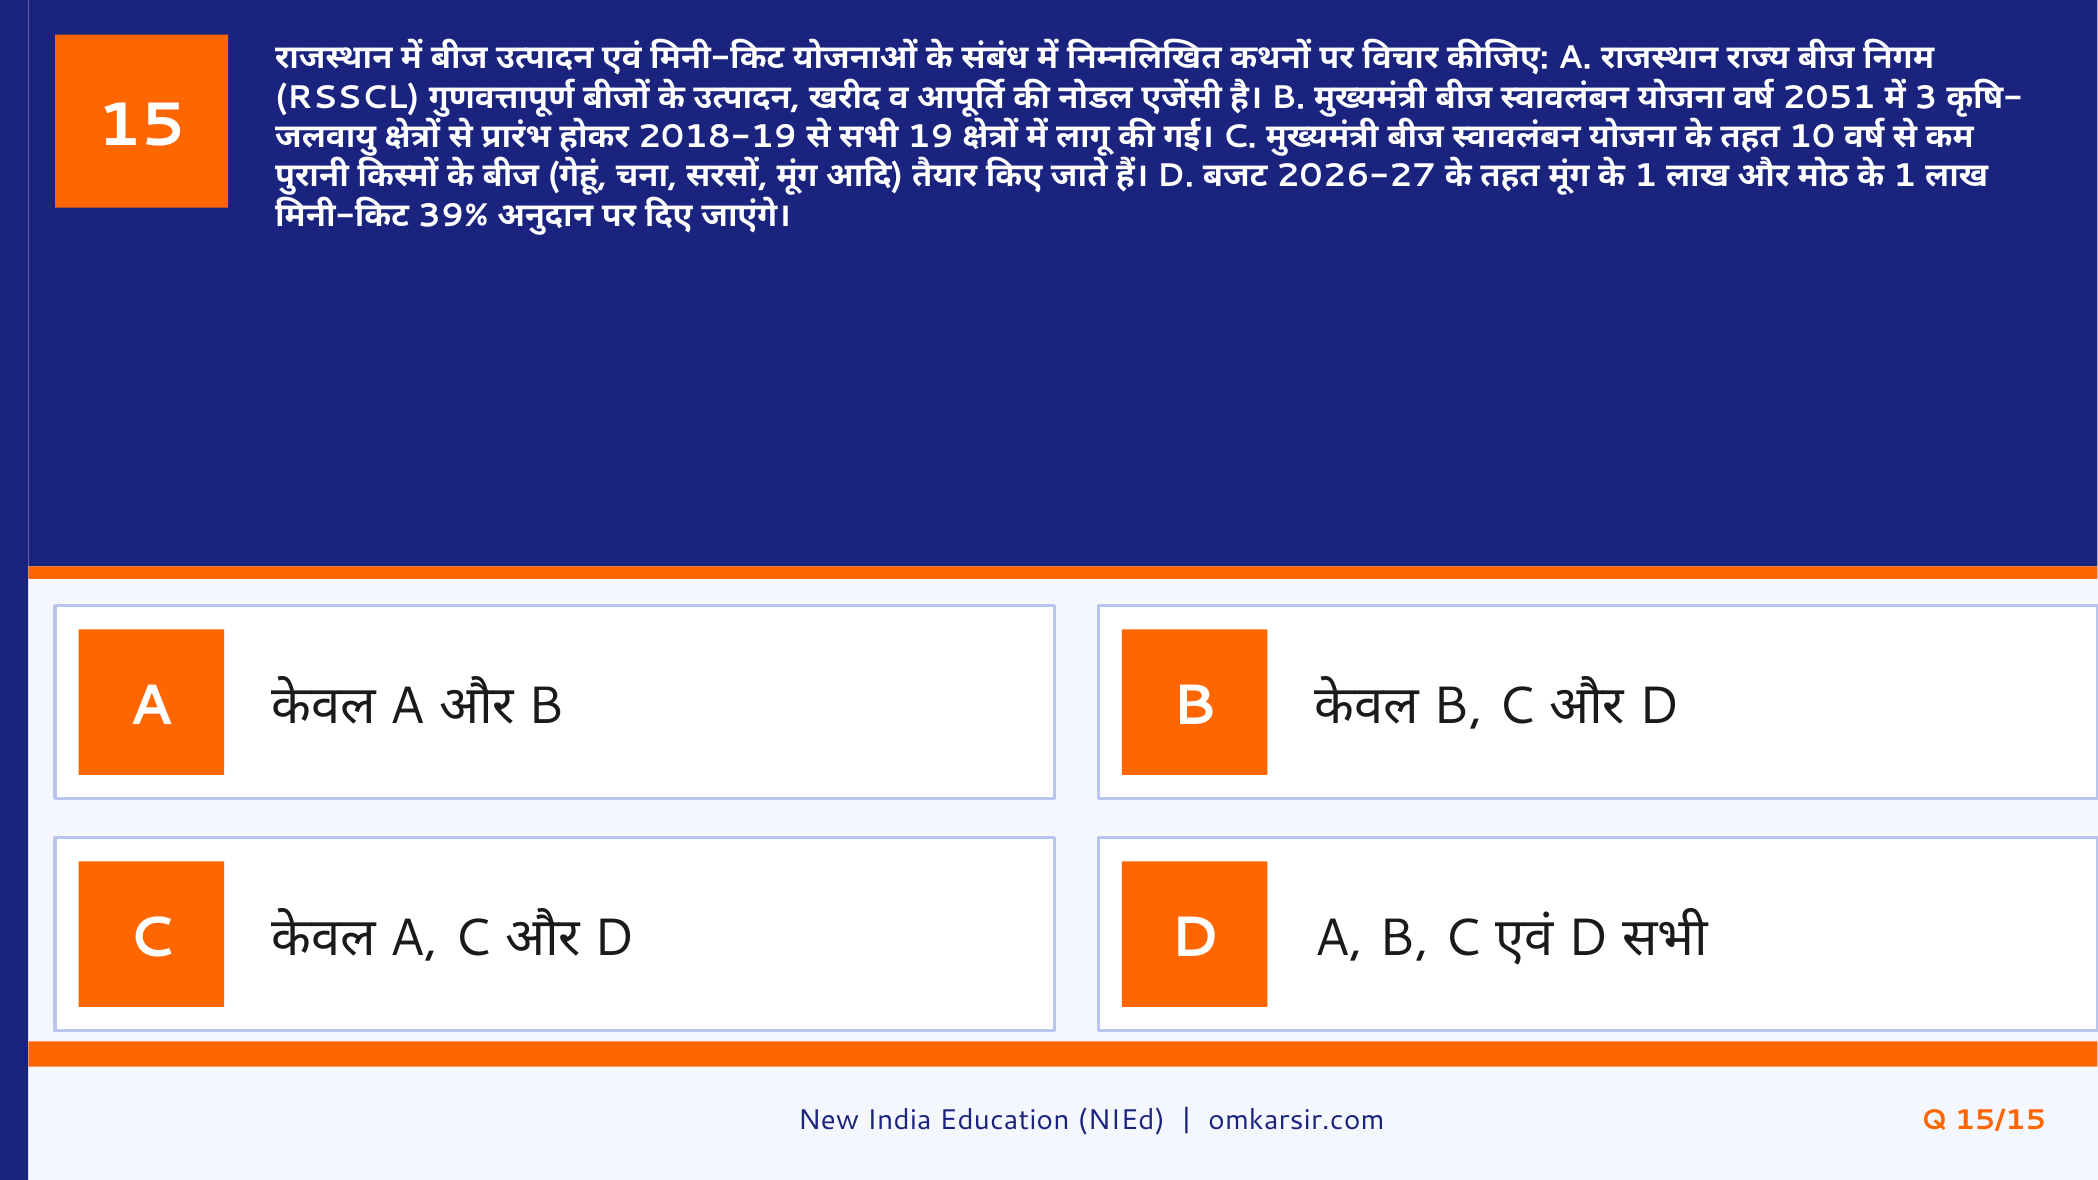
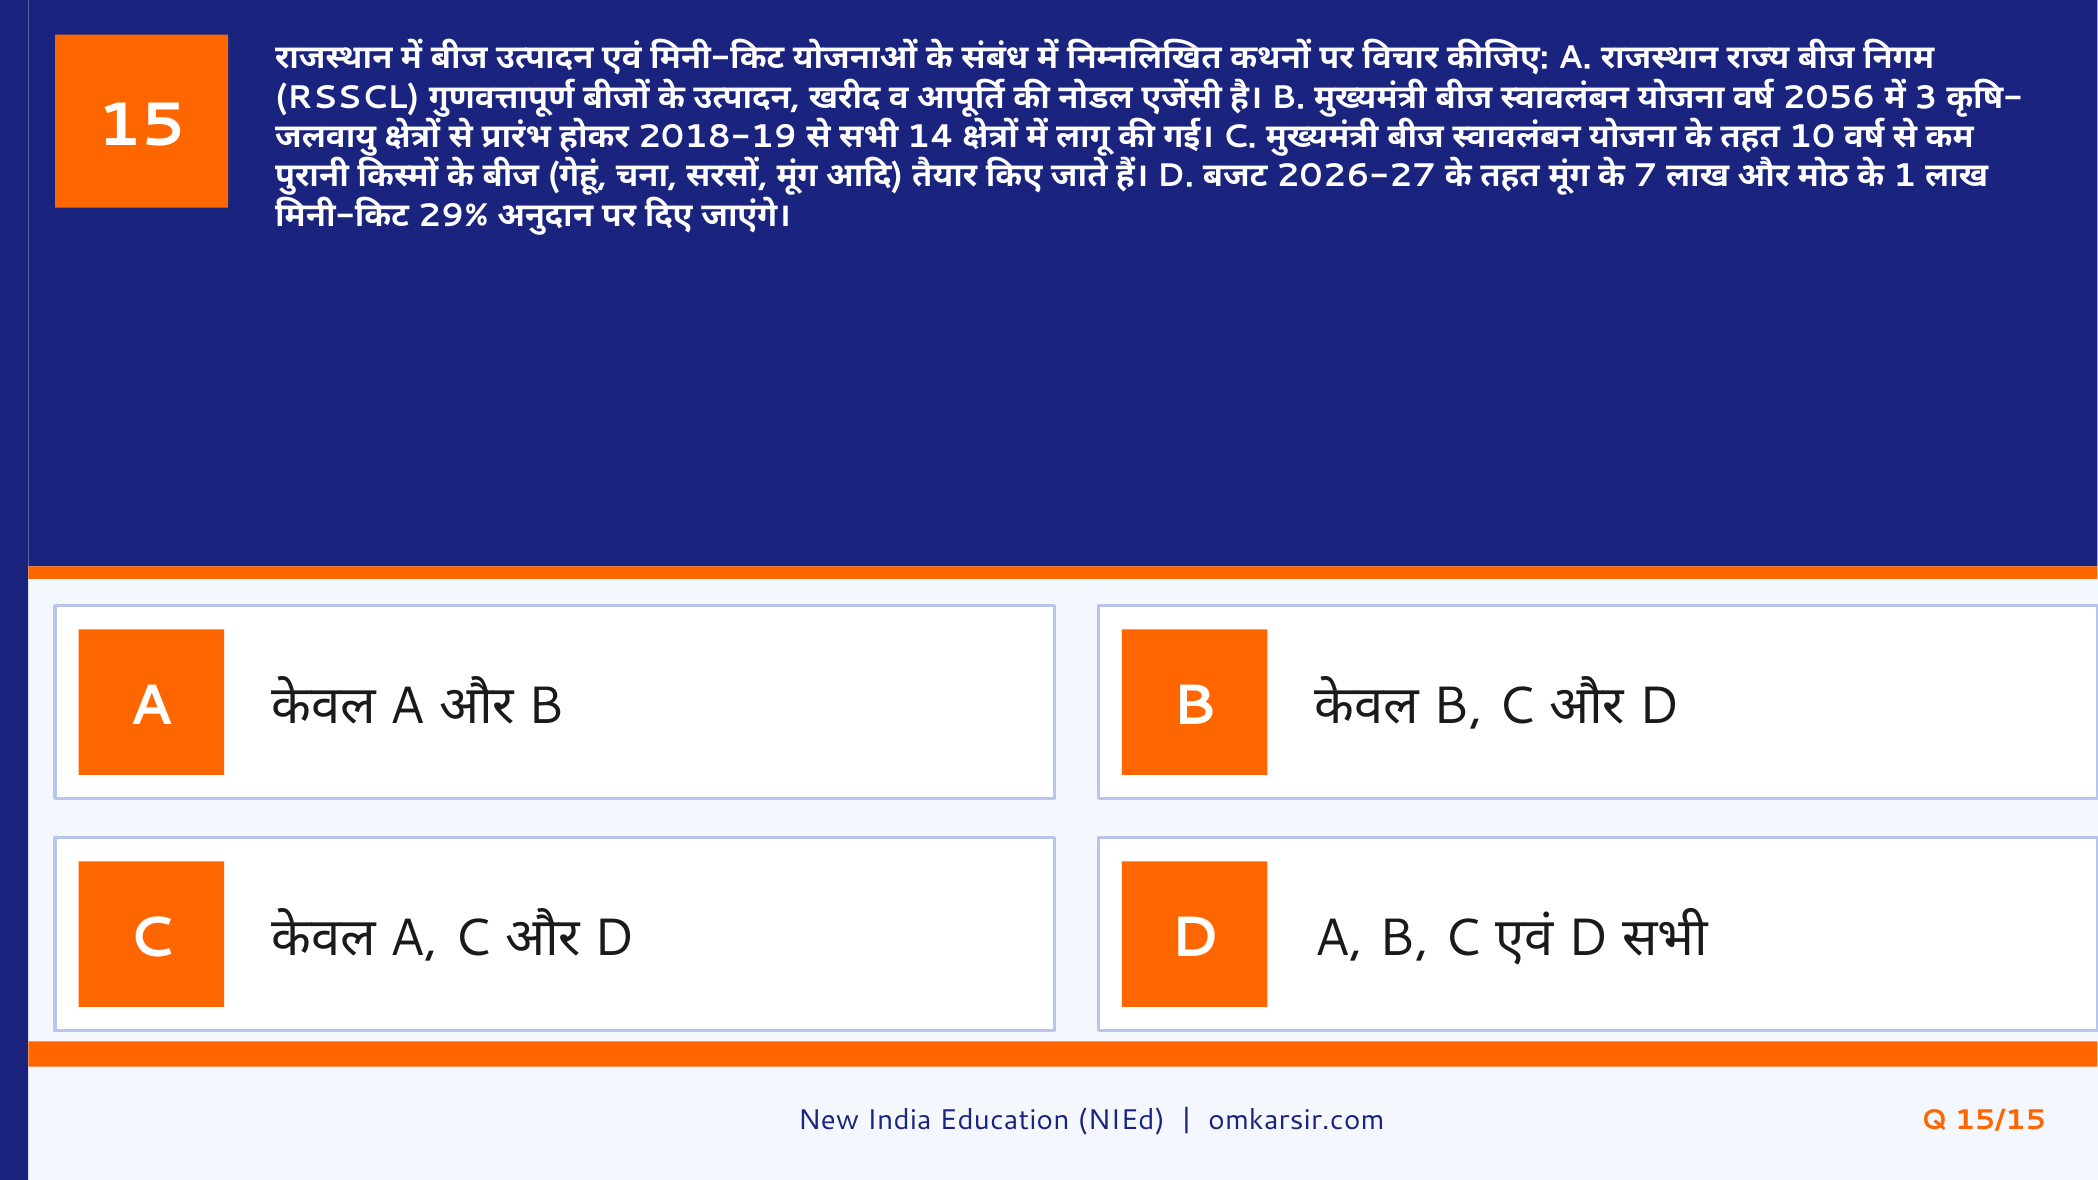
2051: 2051 -> 2056 (1829, 97)
19: 19 -> 14 (931, 137)
1: 1 -> 7 (1645, 176)
39%: 39% -> 29% (453, 215)
